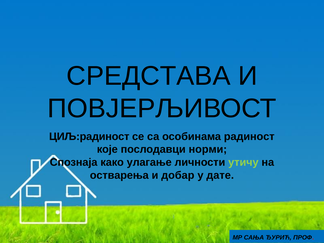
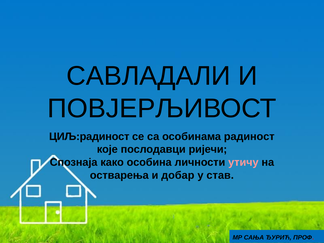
СРЕДСТАВА: СРЕДСТАВА -> САВЛАДАЛИ (149, 76)
норми: норми -> ријечи (208, 149)
улагање: улагање -> особина (149, 162)
утичу colour: light green -> pink (243, 162)
дате: дате -> став (220, 175)
